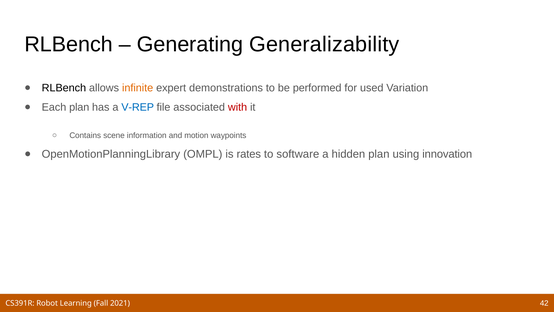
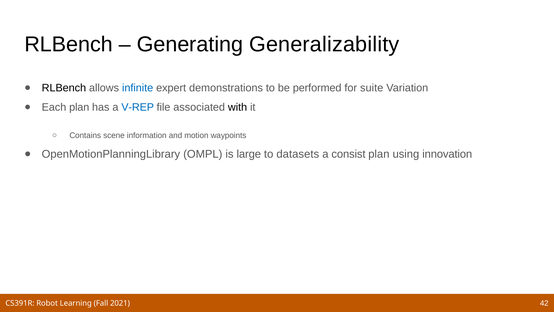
infinite colour: orange -> blue (138, 88)
used: used -> suite (372, 88)
with colour: red -> black (238, 107)
rates: rates -> large (249, 154)
software: software -> datasets (298, 154)
hidden: hidden -> consist (348, 154)
